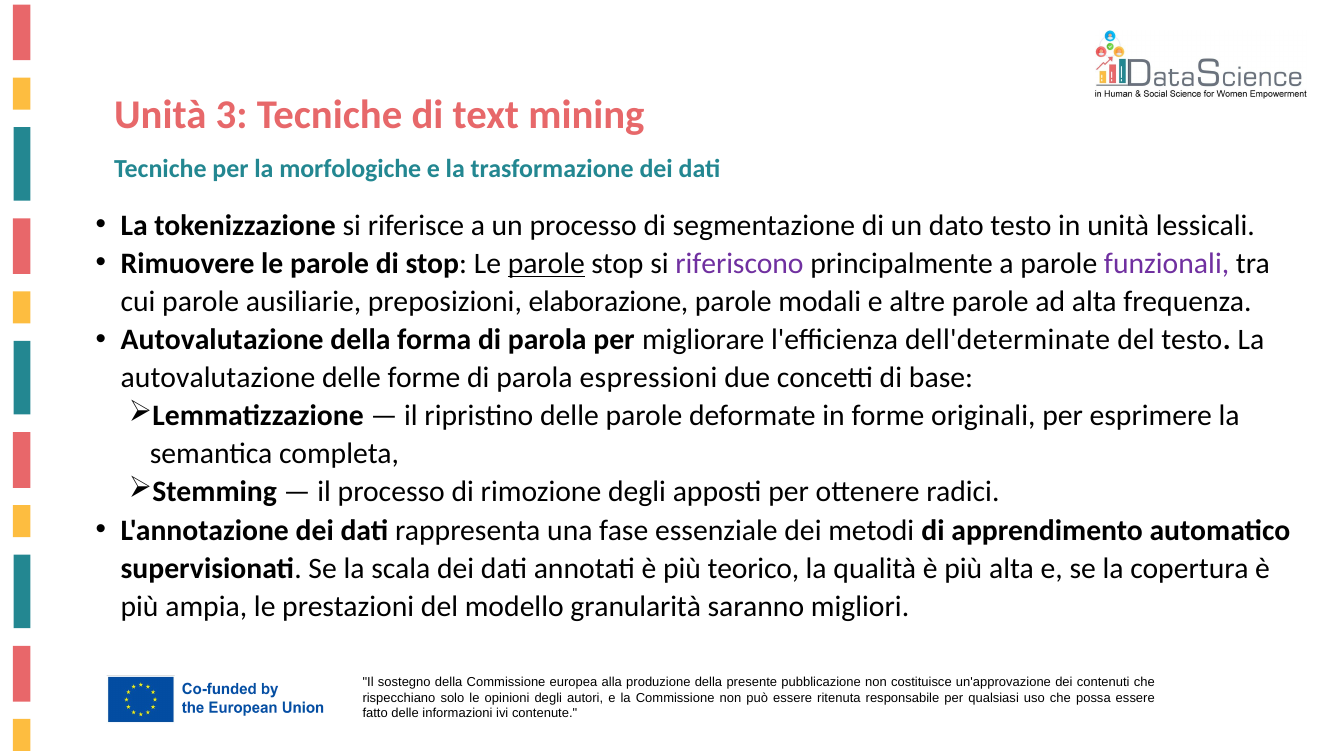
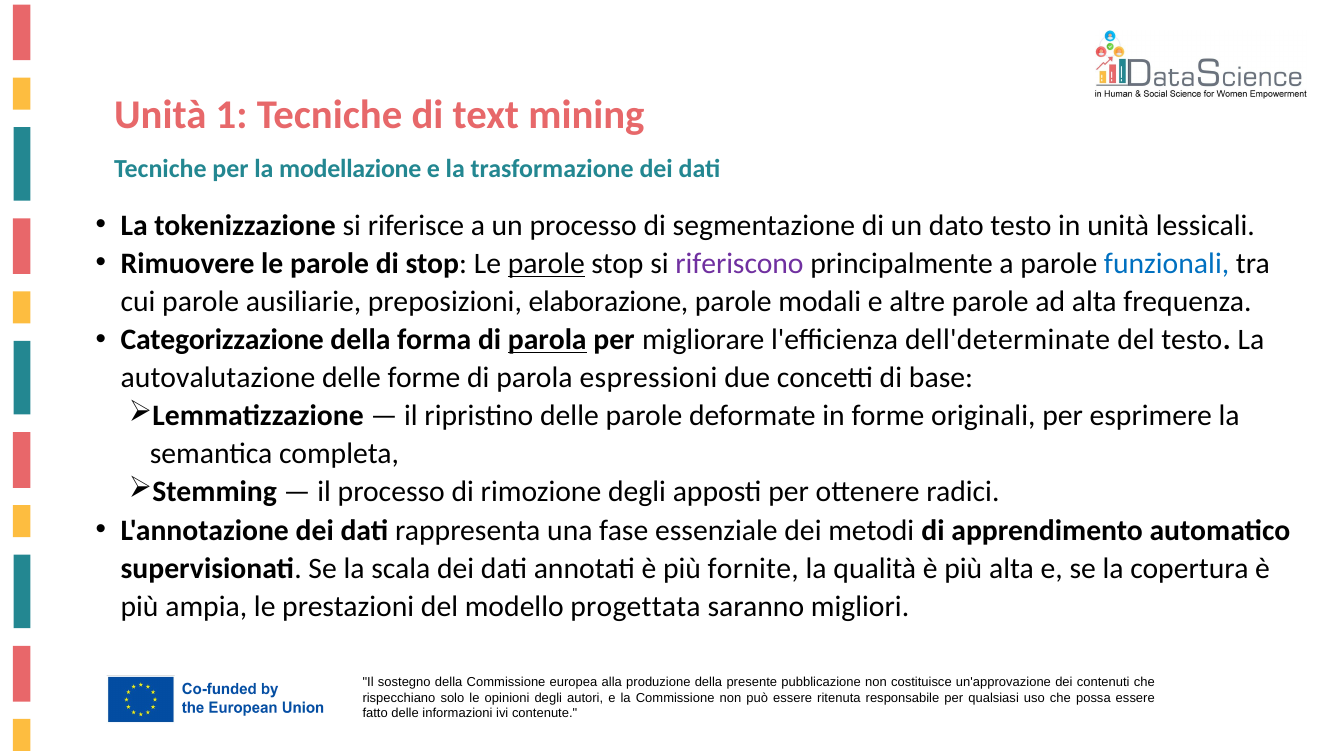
3: 3 -> 1 (232, 115)
morfologiche: morfologiche -> modellazione (350, 168)
funzionali colour: purple -> blue (1167, 264)
Autovalutazione: Autovalutazione -> Categorizzazione (222, 340)
parola underline: none -> present (547, 340)
teorico: teorico -> fornite (753, 568)
granularità: granularità -> progettata (636, 606)
